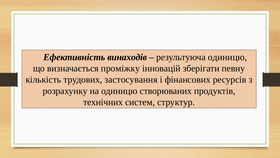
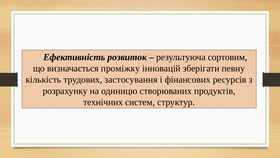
винаходів: винаходів -> розвиток (127, 57)
результуюча одиницю: одиницю -> сортовим (228, 57)
